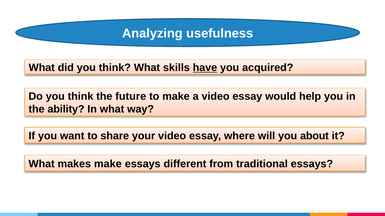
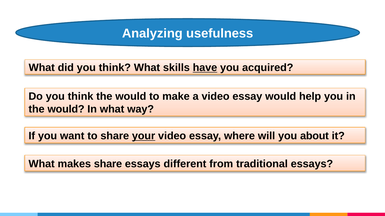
think the future: future -> would (131, 97)
ability: ability -> would (66, 109)
your underline: none -> present (144, 136)
makes make: make -> share (108, 164)
